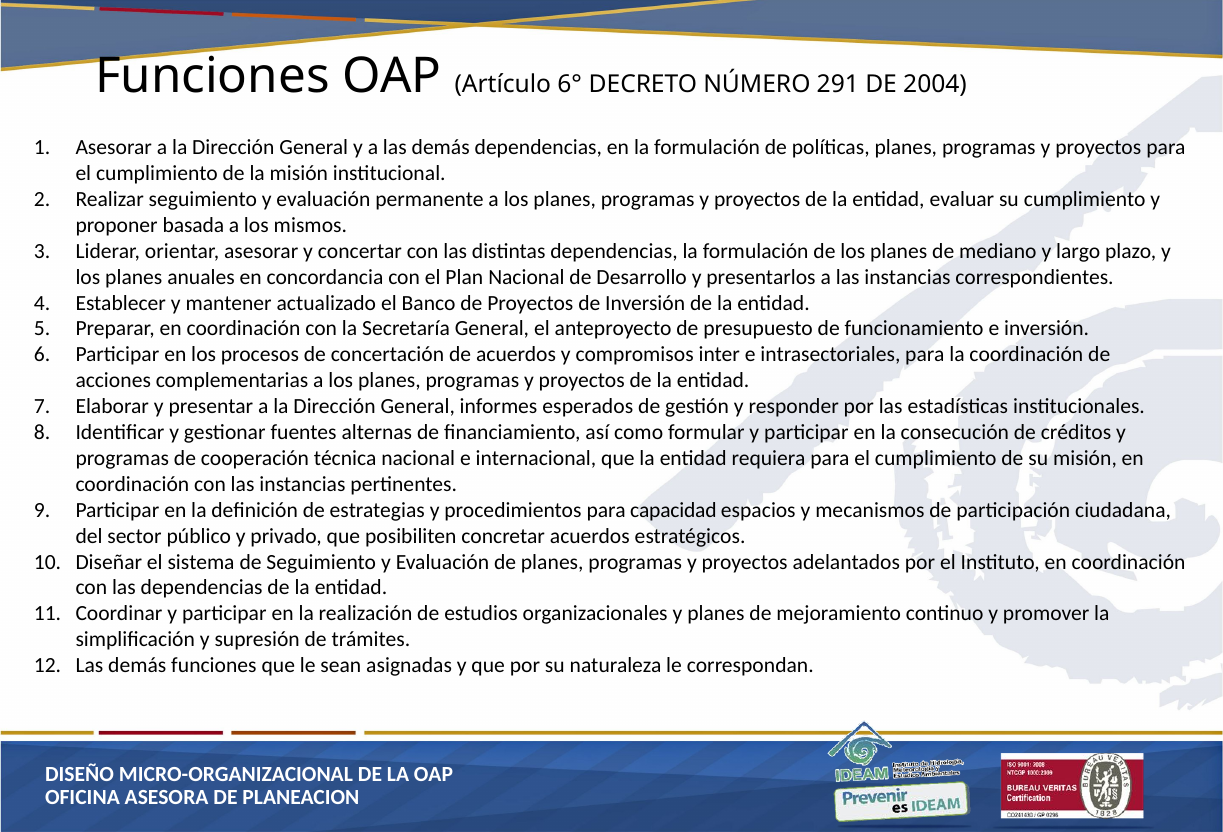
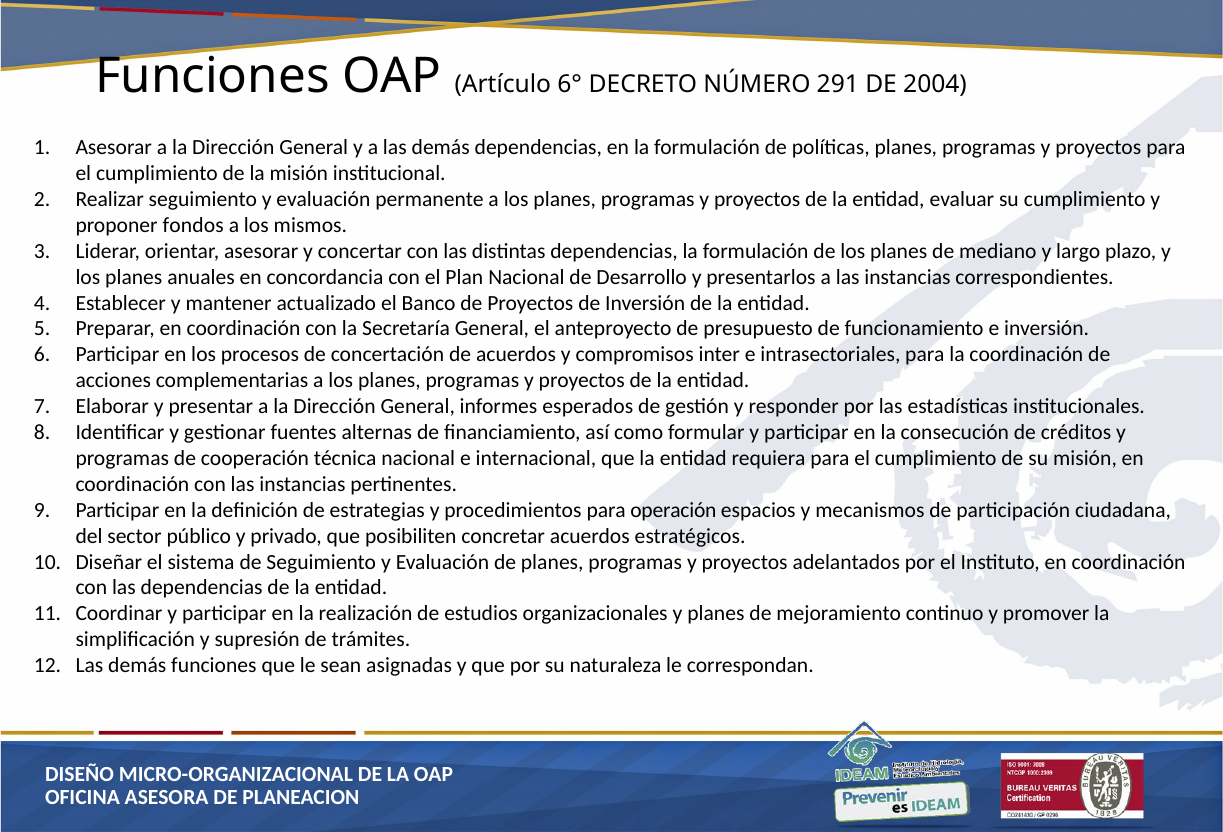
basada: basada -> fondos (193, 225)
capacidad: capacidad -> operación (673, 510)
